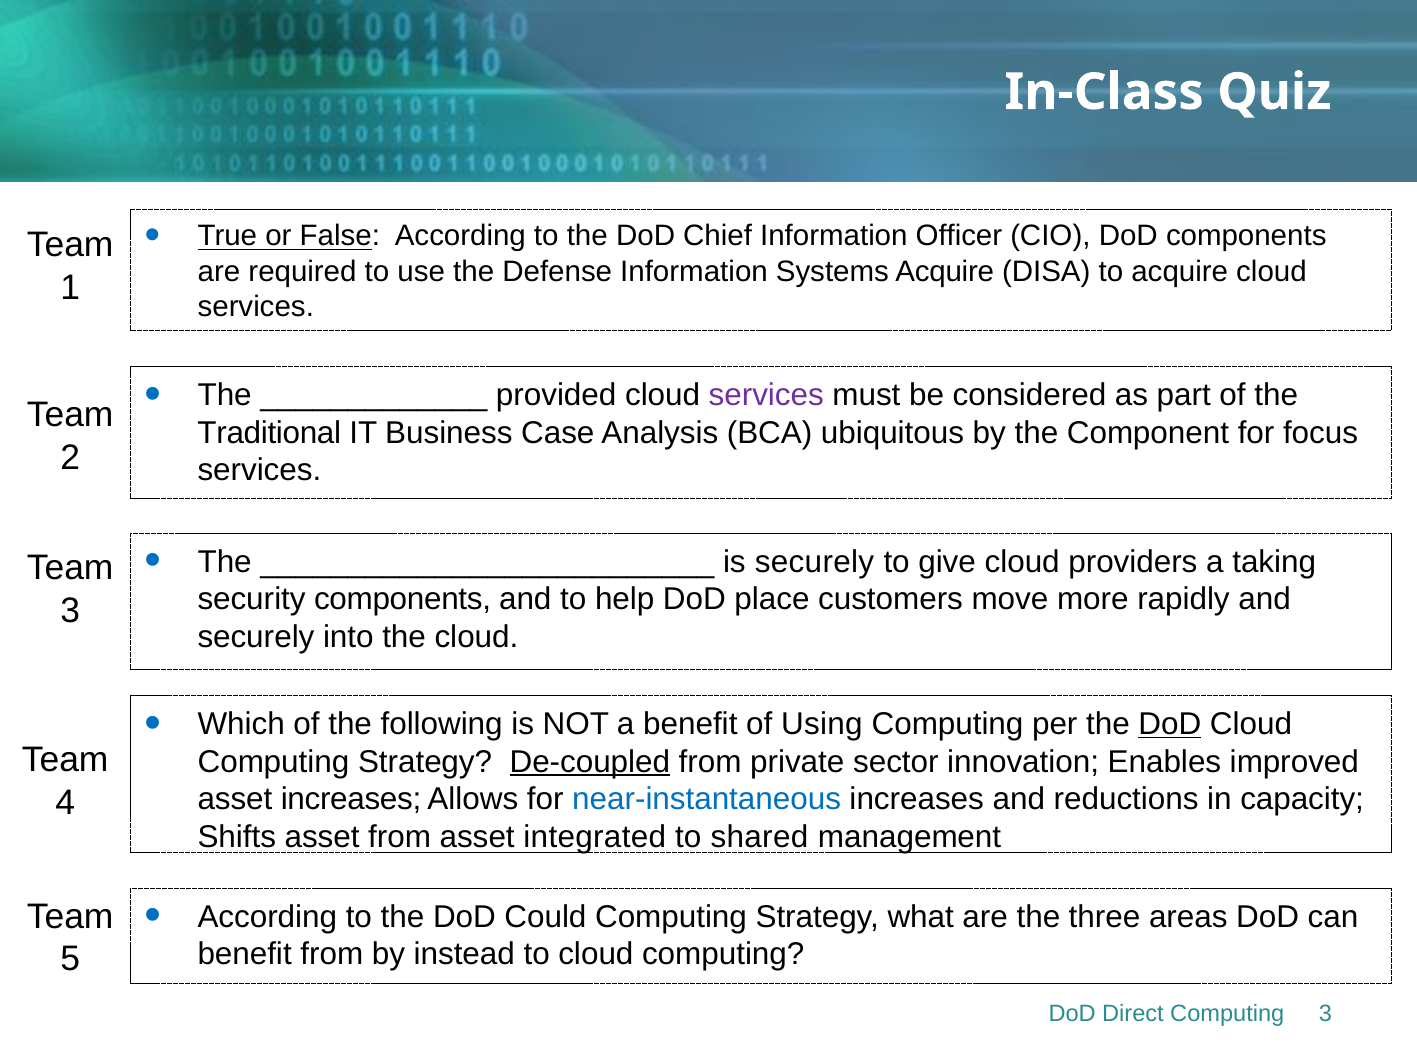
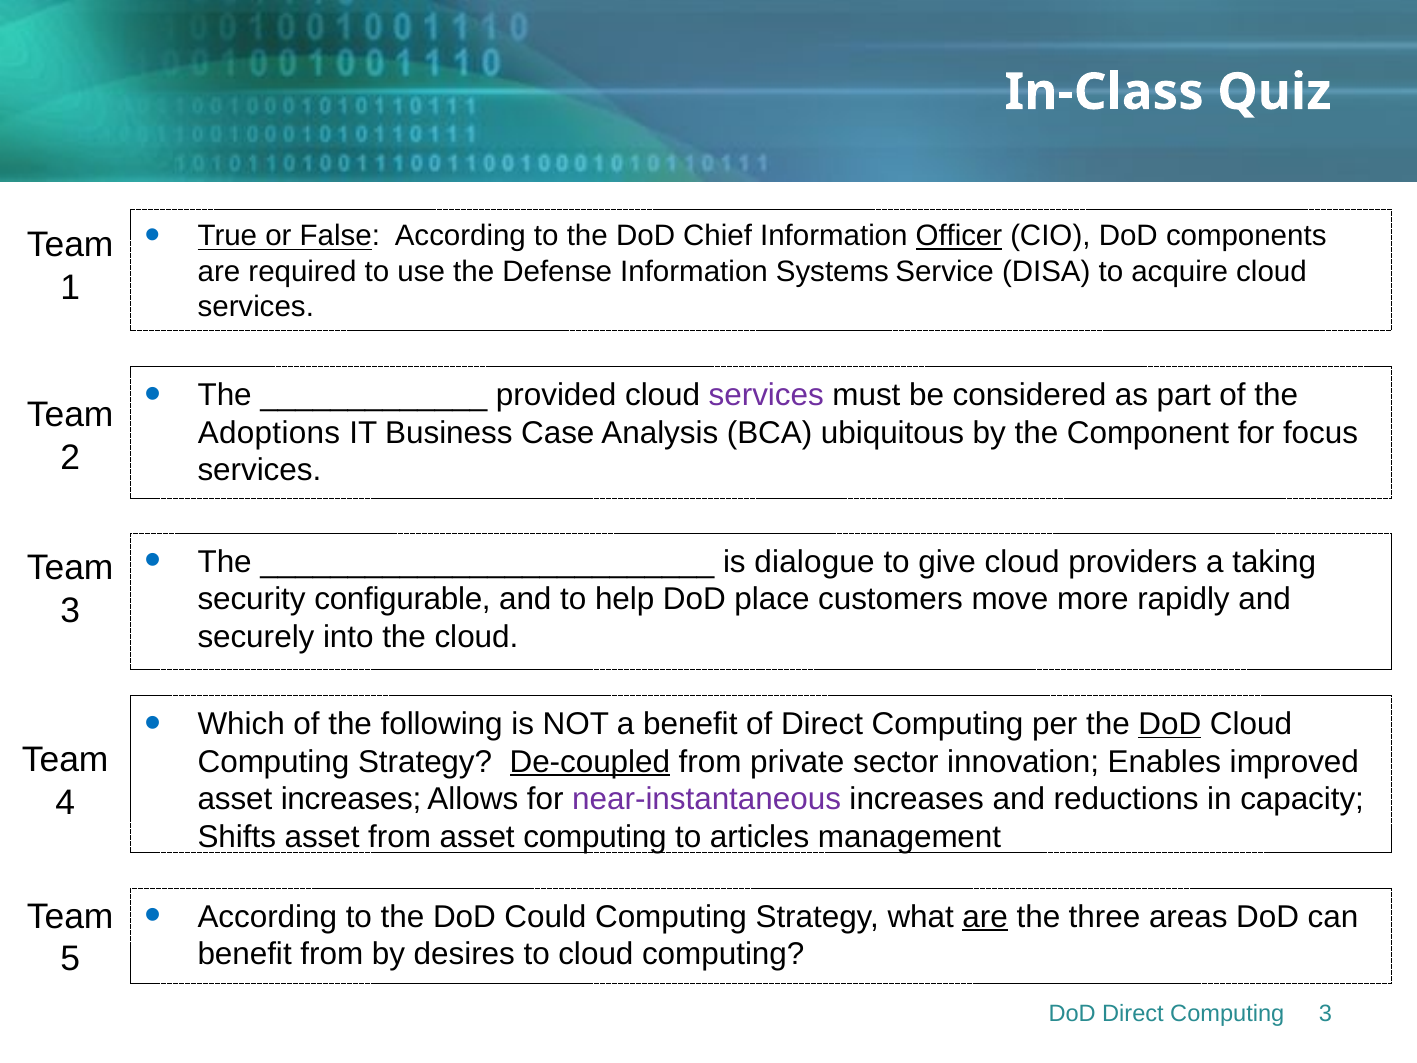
Officer underline: none -> present (959, 236)
Systems Acquire: Acquire -> Service (945, 272)
Traditional: Traditional -> Adoptions (269, 433)
is securely: securely -> dialogue (815, 562)
security components: components -> configurable (403, 599)
of Using: Using -> Direct (822, 724)
near-instantaneous colour: blue -> purple (707, 799)
asset integrated: integrated -> computing (595, 837)
shared: shared -> articles (760, 837)
are underline: none -> present (985, 917)
instead: instead -> desires (464, 954)
